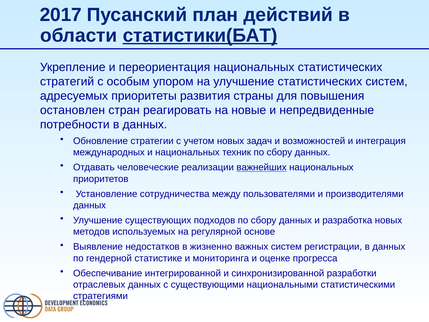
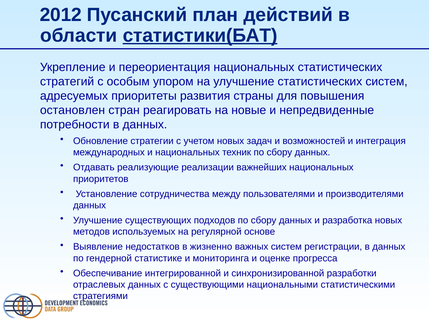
2017: 2017 -> 2012 (61, 15)
человеческие: человеческие -> реализующие (148, 167)
важнейших underline: present -> none (262, 167)
